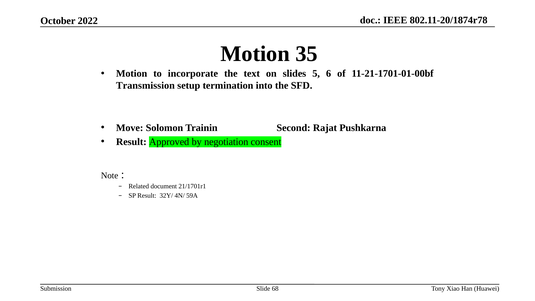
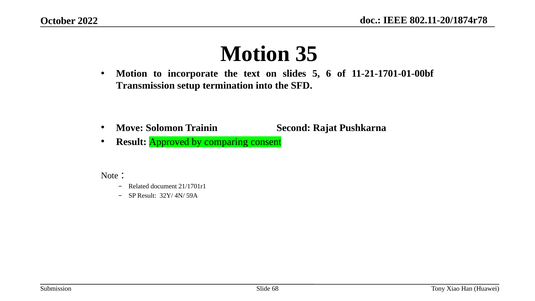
negotiation: negotiation -> comparing (226, 142)
